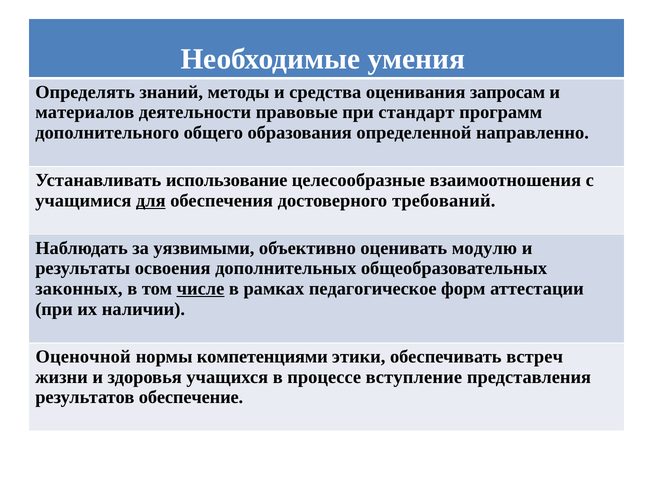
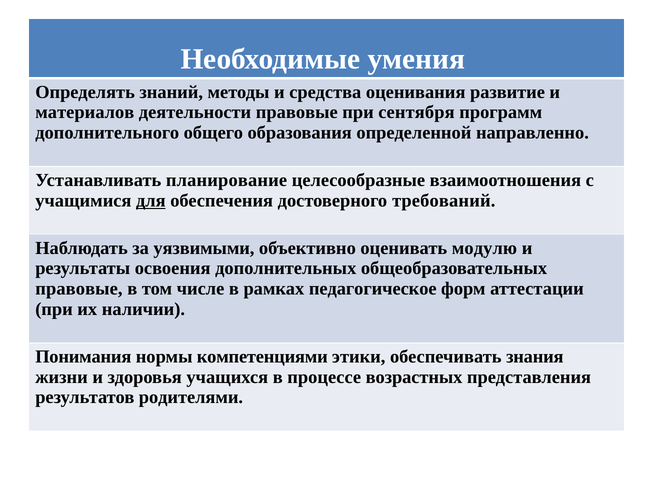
запросам: запросам -> развитие (507, 92)
стандарт: стандарт -> сентября (416, 112)
использование: использование -> планирование (227, 180)
законных: законных -> правовые (79, 289)
числе underline: present -> none (201, 289)
Оценочной: Оценочной -> Понимания (83, 357)
встреч: встреч -> знания (535, 357)
вступление: вступление -> возрастных (414, 377)
обеспечение: обеспечение -> родителями (191, 398)
